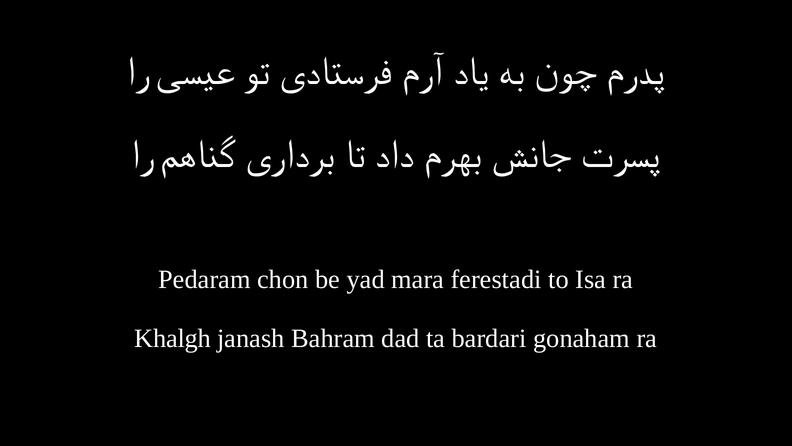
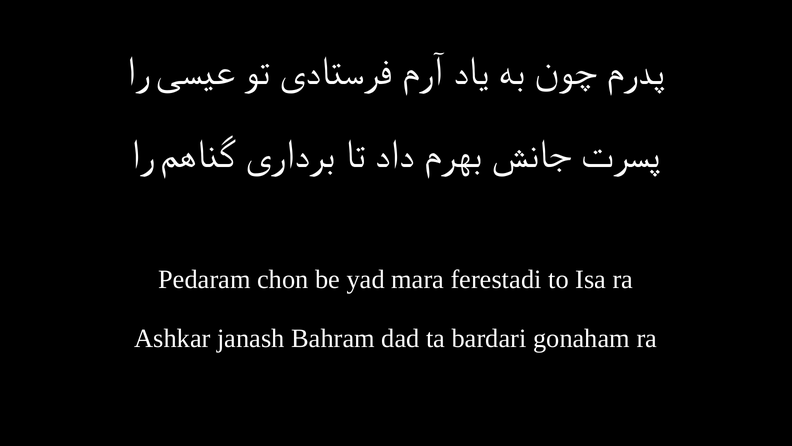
Khalgh: Khalgh -> Ashkar (172, 338)
